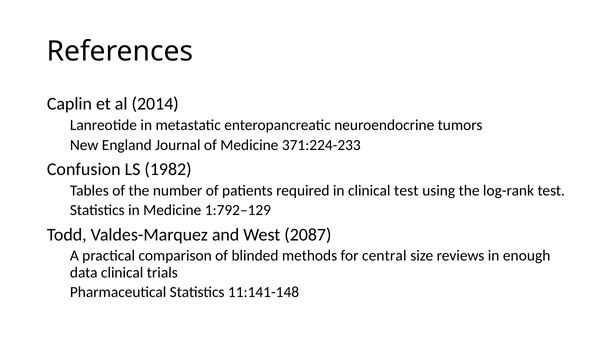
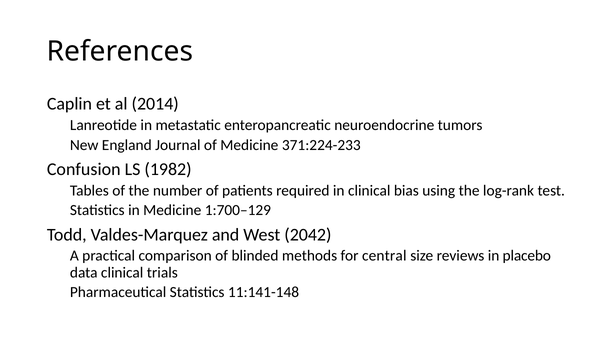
clinical test: test -> bias (406, 190)
1:792–129: 1:792–129 -> 1:700–129 (238, 210)
2087: 2087 -> 2042 (308, 235)
enough: enough -> placebo (527, 256)
